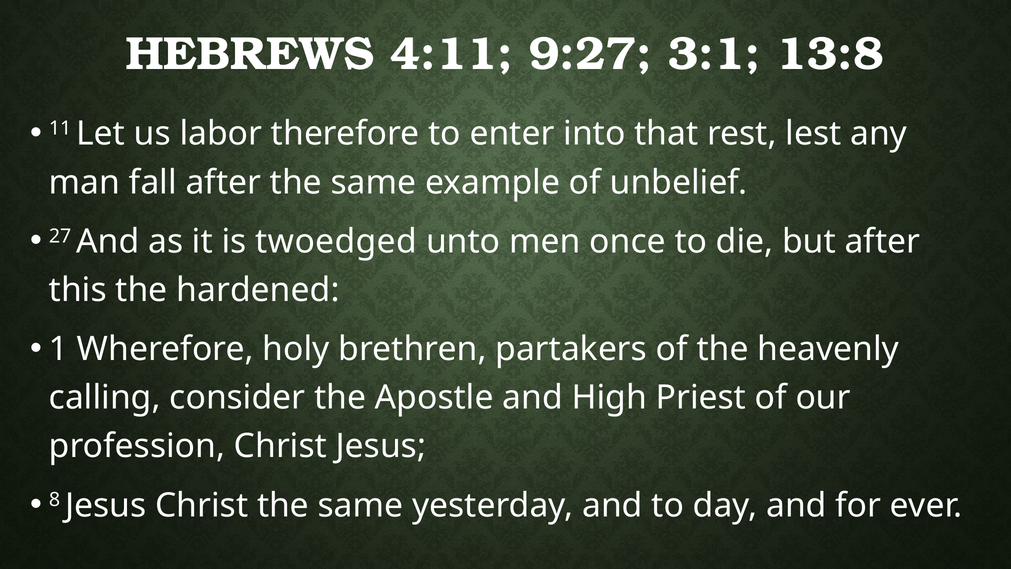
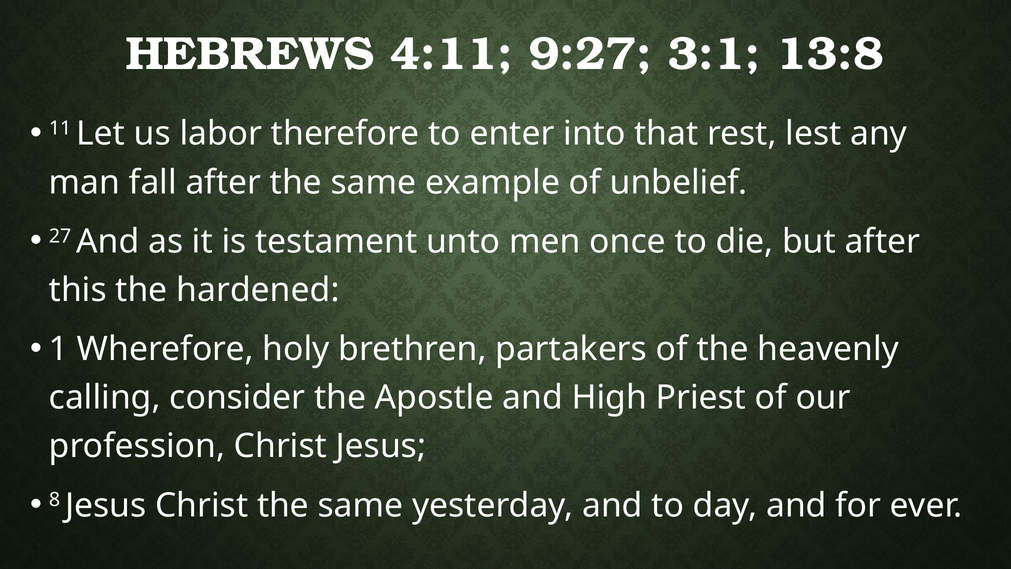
twoedged: twoedged -> testament (336, 241)
